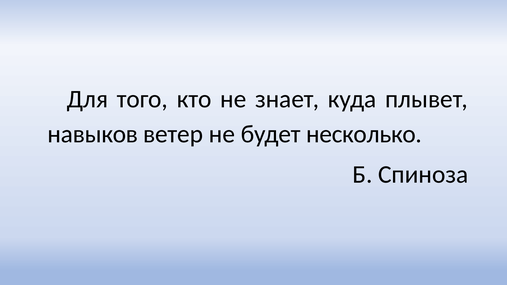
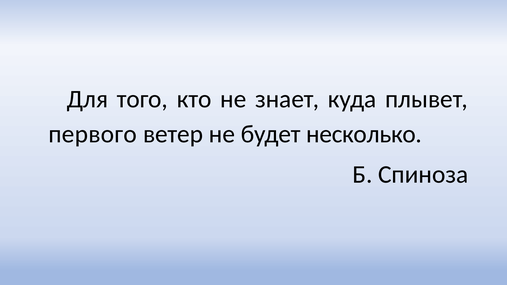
навыков: навыков -> первого (93, 134)
